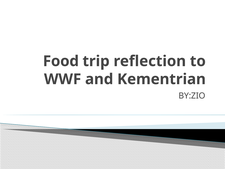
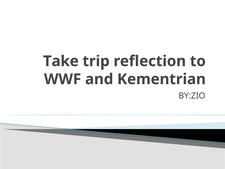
Food: Food -> Take (61, 61)
